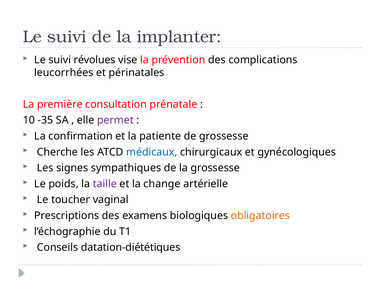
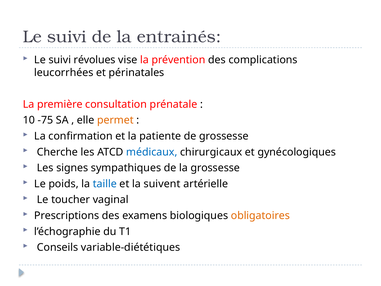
implanter: implanter -> entrainés (179, 37)
-35: -35 -> -75 (45, 120)
permet colour: purple -> orange (115, 120)
taille colour: purple -> blue (105, 184)
change: change -> suivent (162, 184)
datation-diététiques: datation-diététiques -> variable-diététiques (131, 247)
